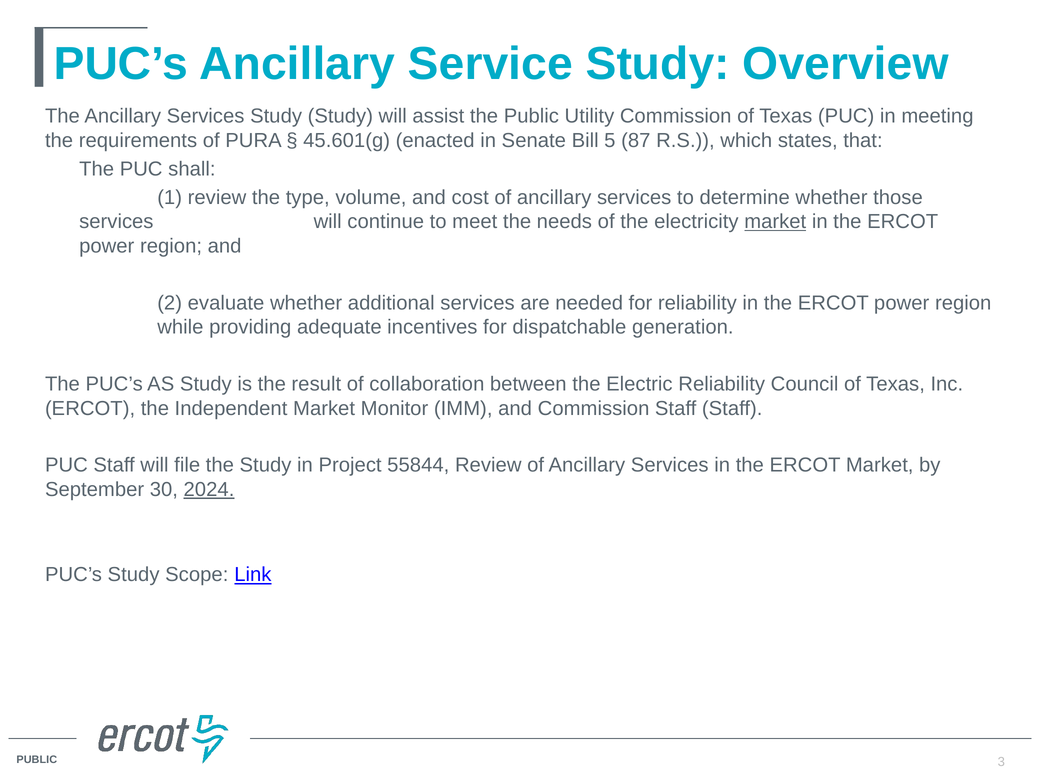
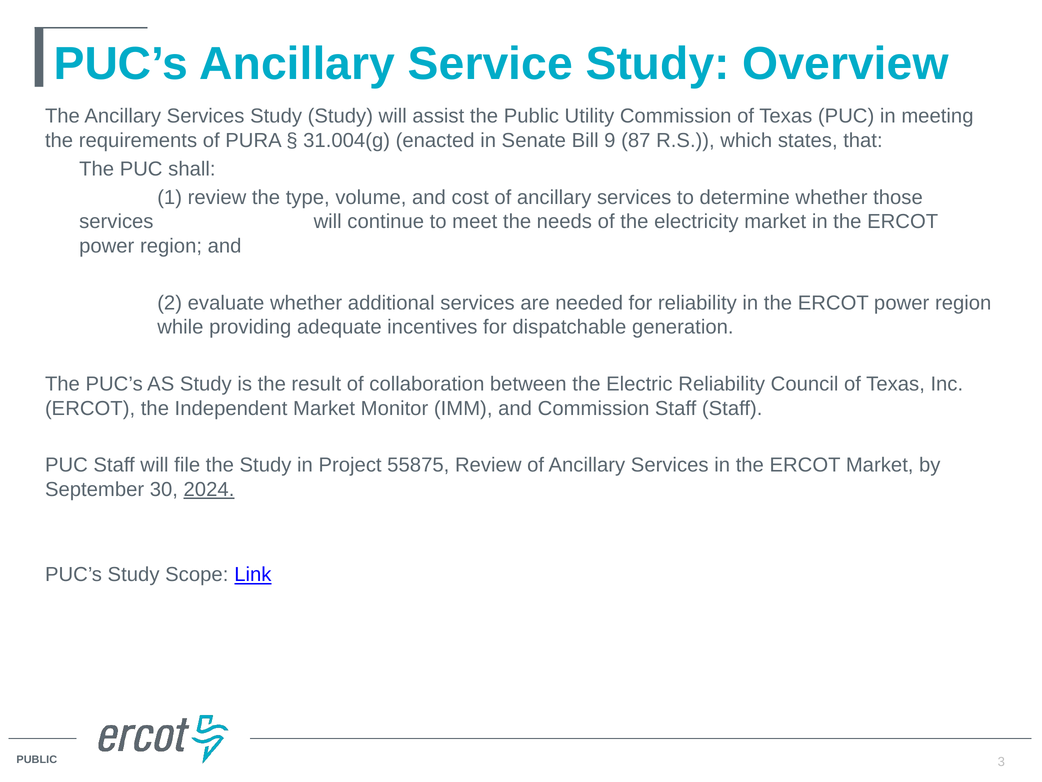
45.601(g: 45.601(g -> 31.004(g (347, 141)
5: 5 -> 9 (610, 141)
market underline: present -> none (775, 222)
55844: 55844 -> 55875 (418, 465)
